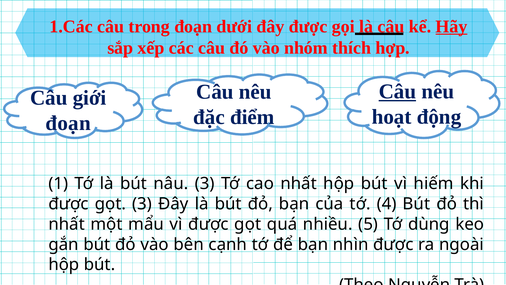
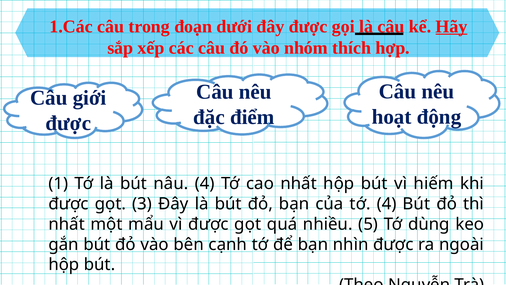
Câu underline: present -> none (397, 91)
đoạn: đoạn -> được (68, 123)
nâu 3: 3 -> 4 (205, 183)
